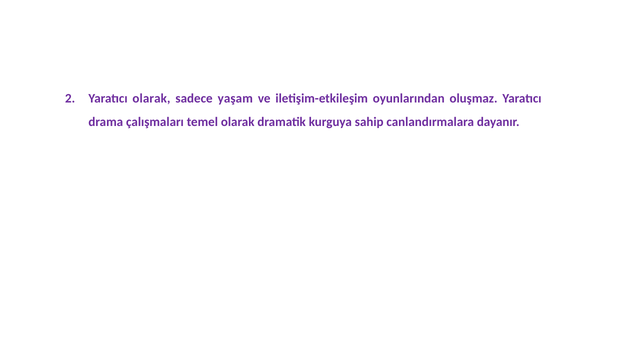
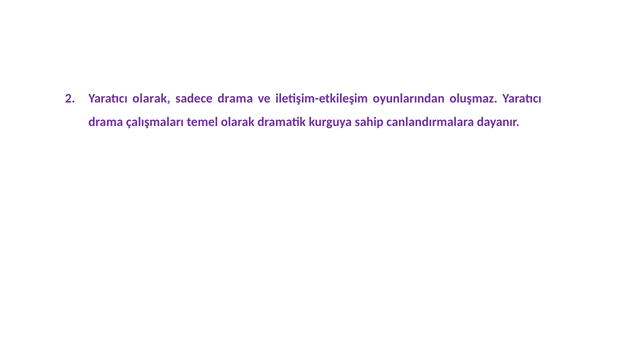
sadece yaşam: yaşam -> drama (235, 98)
